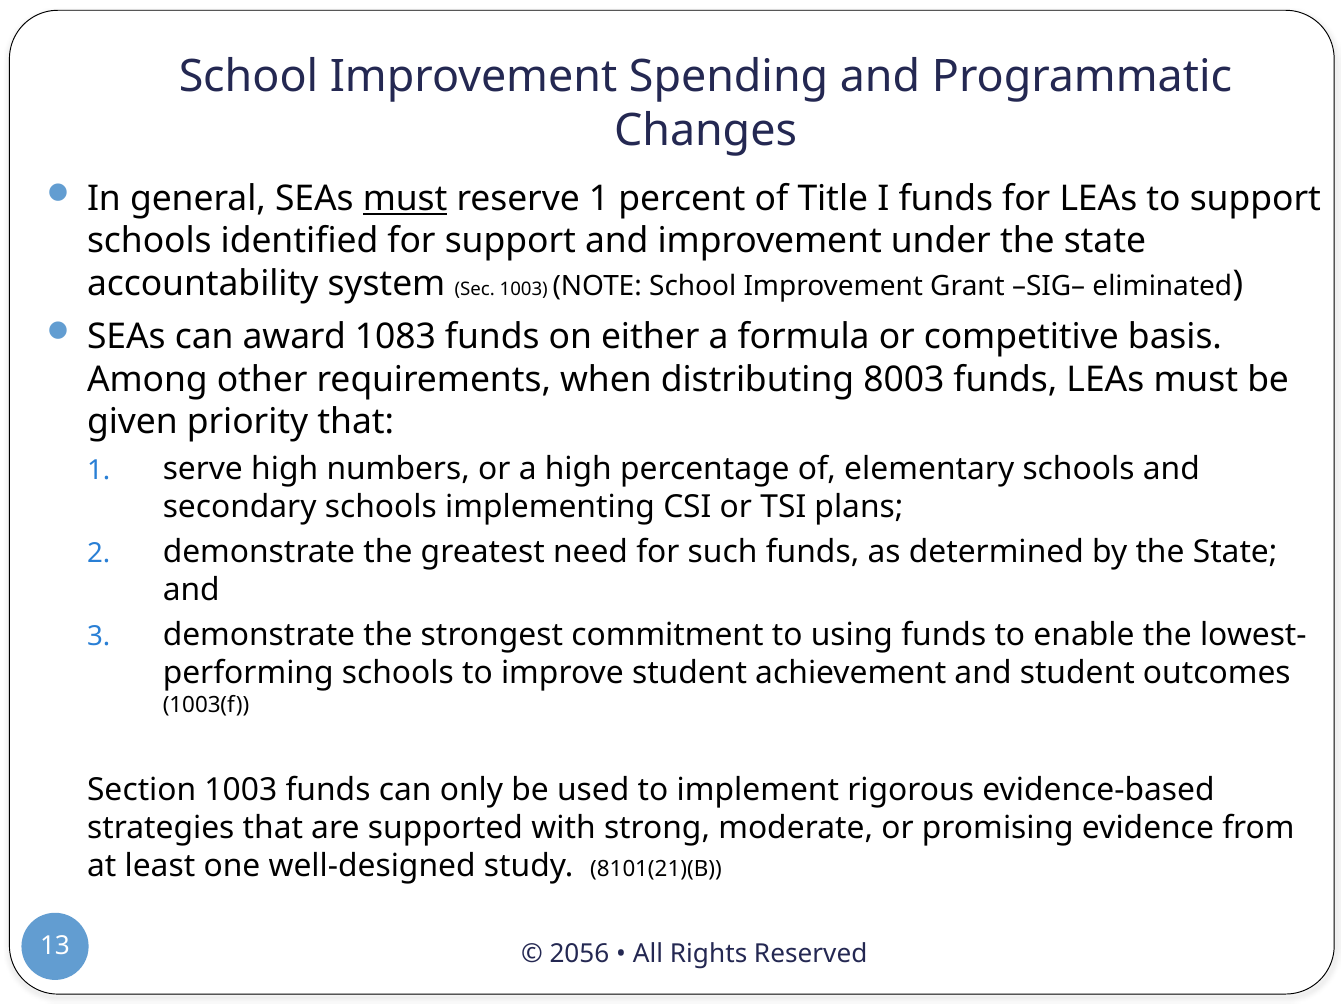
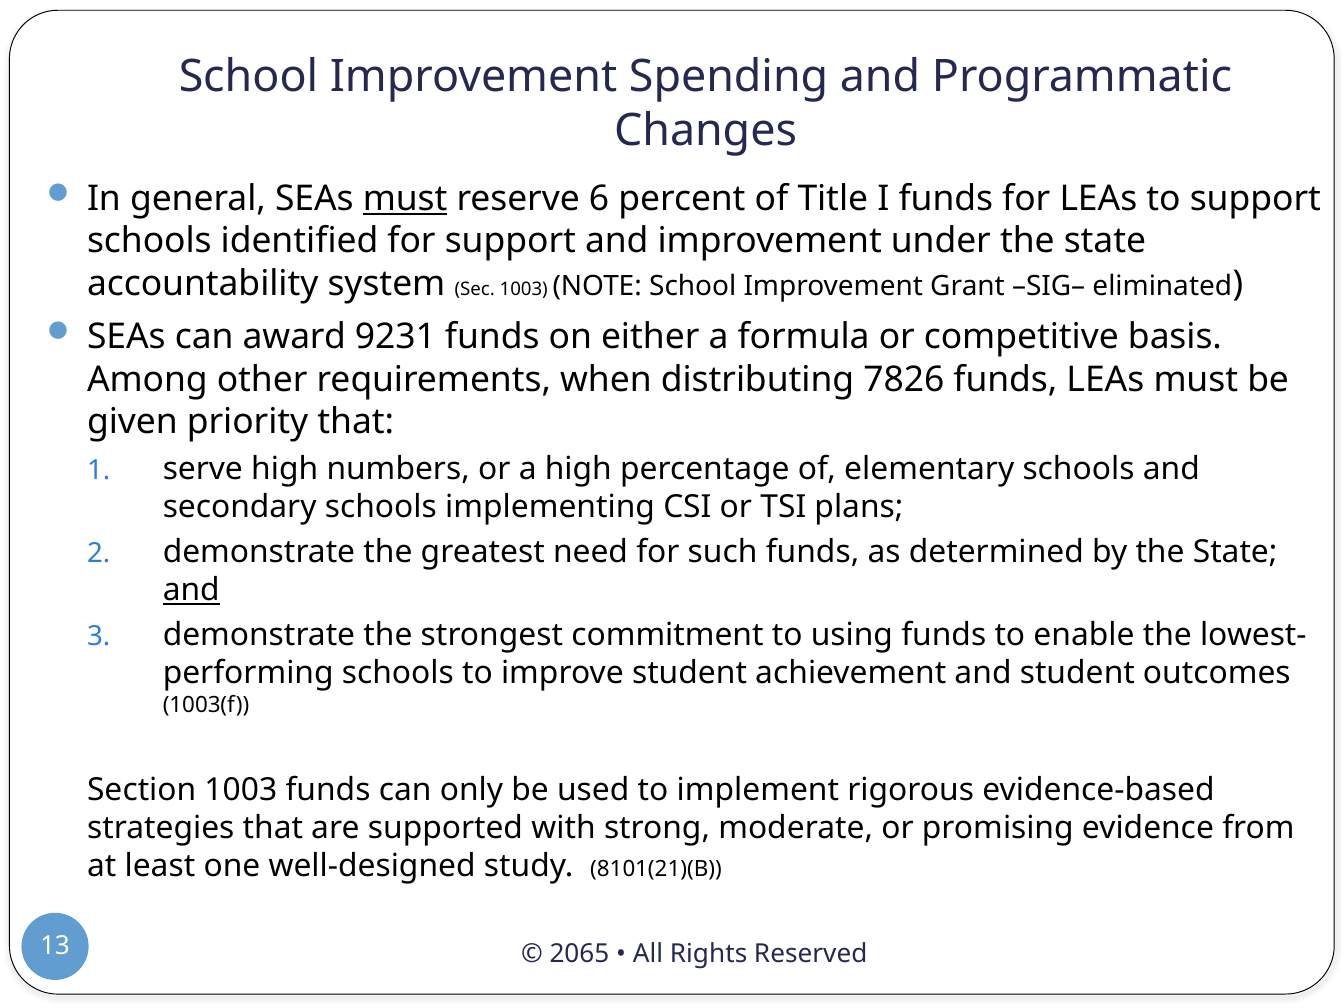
reserve 1: 1 -> 6 (599, 198)
1083: 1083 -> 9231 (395, 337)
8003: 8003 -> 7826 (904, 379)
and underline: none -> present (191, 590)
2056: 2056 -> 2065 (579, 954)
